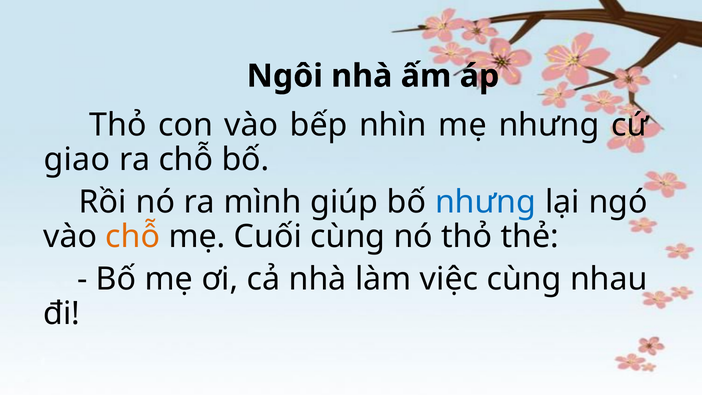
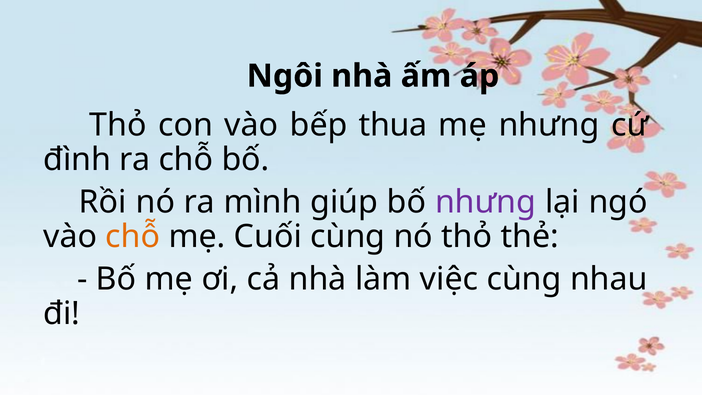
nhìn: nhìn -> thua (393, 125)
giao: giao -> đình (77, 160)
nhưng colour: blue -> purple (486, 202)
